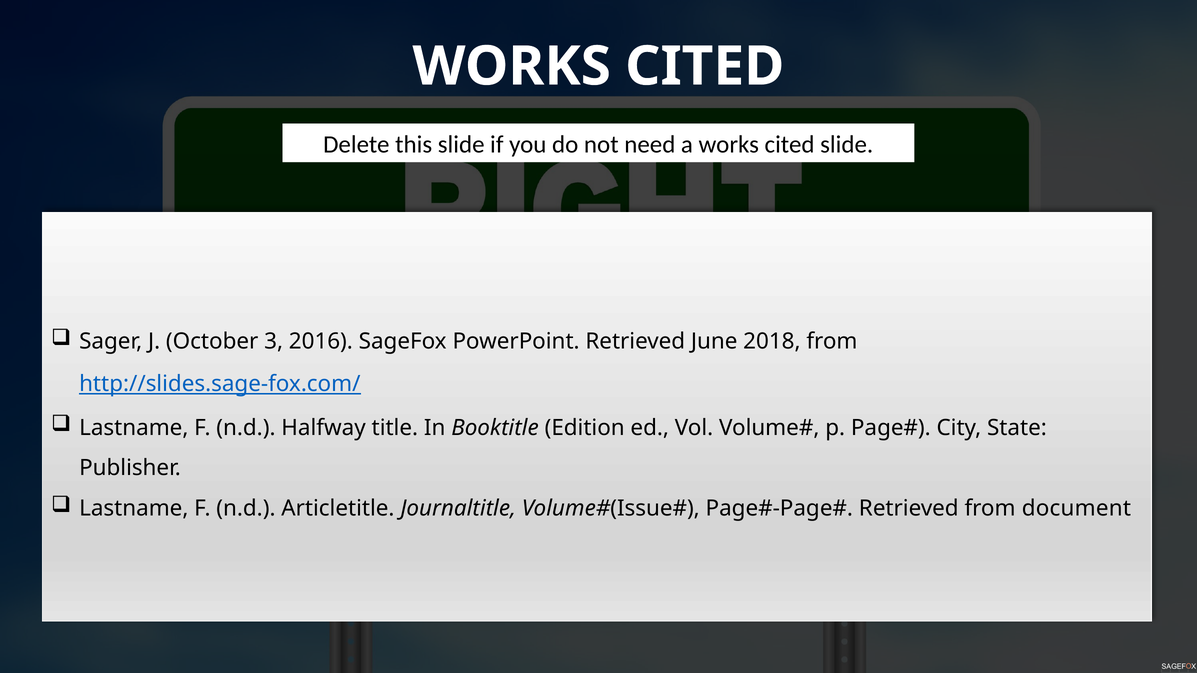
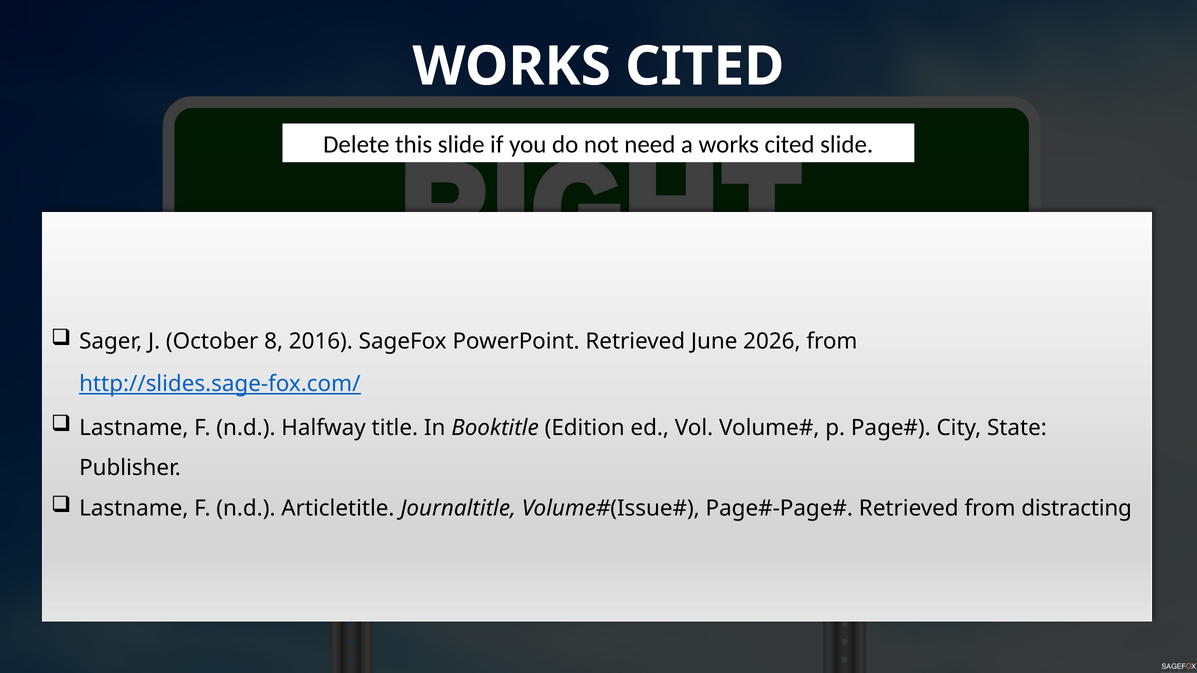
3: 3 -> 8 (274, 342)
2018: 2018 -> 2026 (772, 342)
document: document -> distracting (1077, 509)
